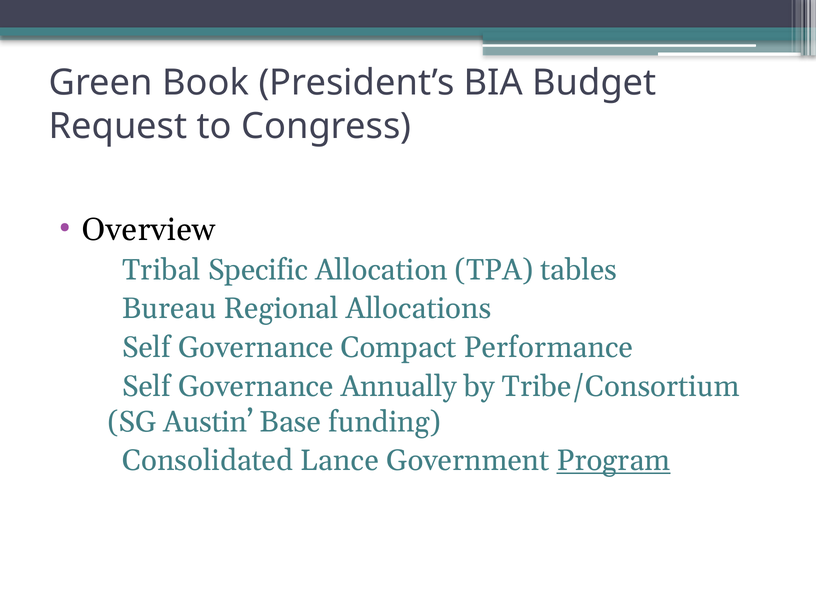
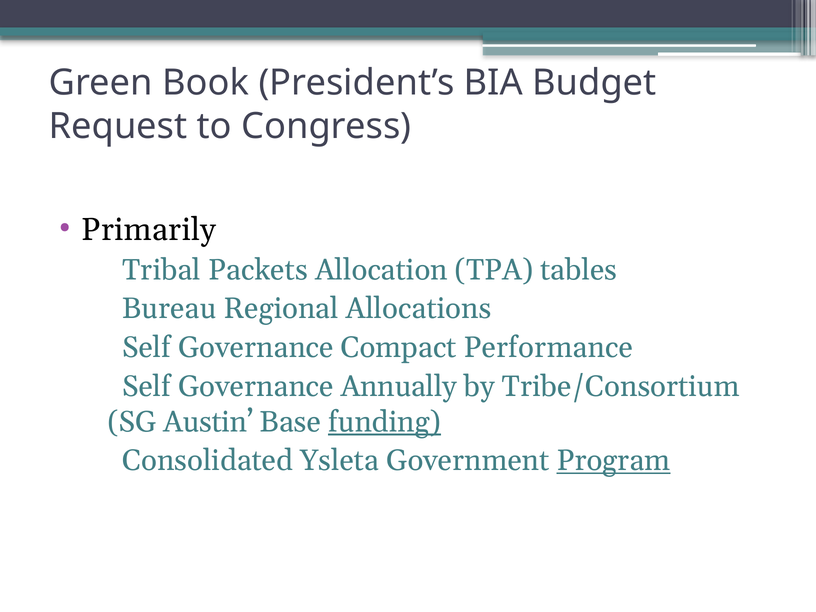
Overview: Overview -> Primarily (149, 230)
Specific: Specific -> Packets (258, 270)
funding underline: none -> present (384, 422)
Lance: Lance -> Ysleta (340, 461)
